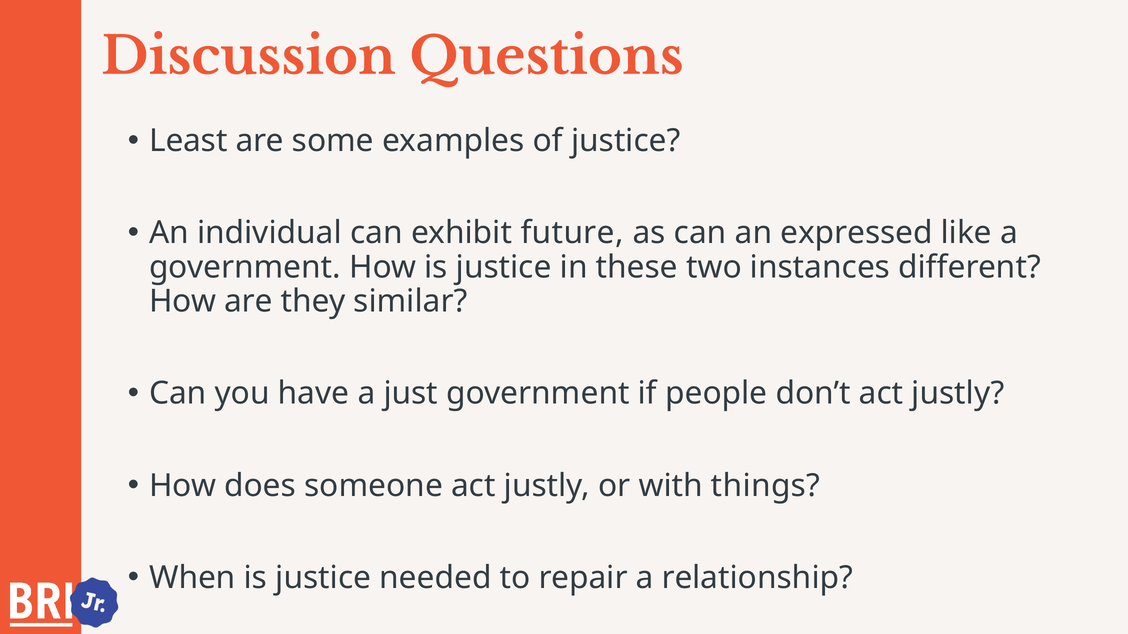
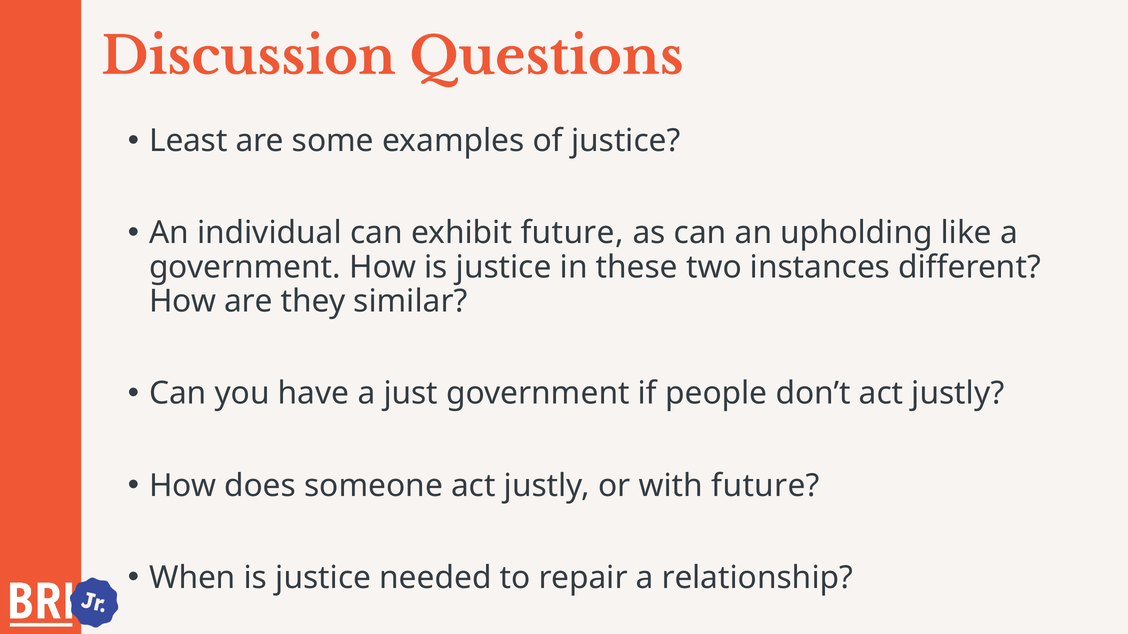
expressed: expressed -> upholding (856, 233)
with things: things -> future (766, 486)
